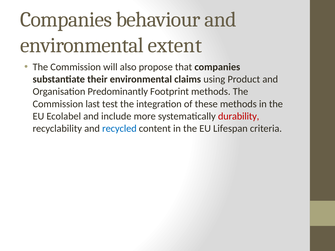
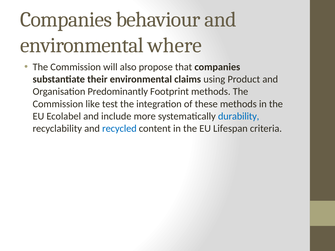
extent: extent -> where (175, 45)
last: last -> like (93, 104)
durability colour: red -> blue (239, 116)
